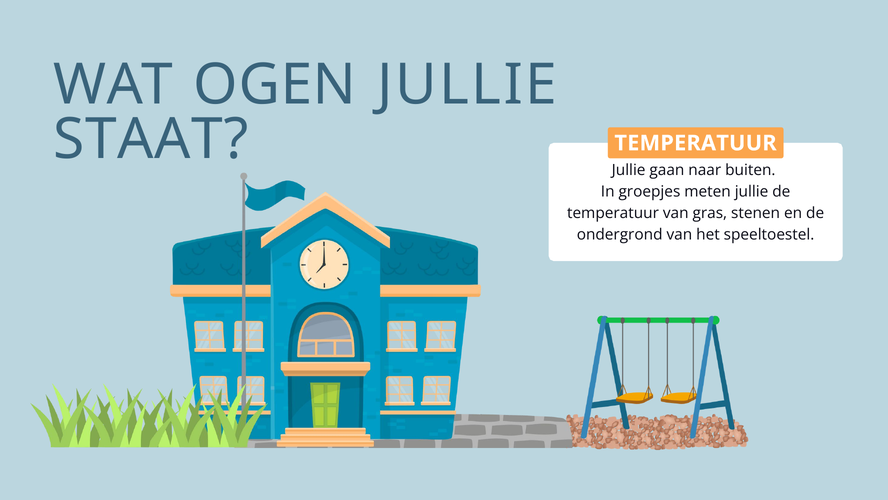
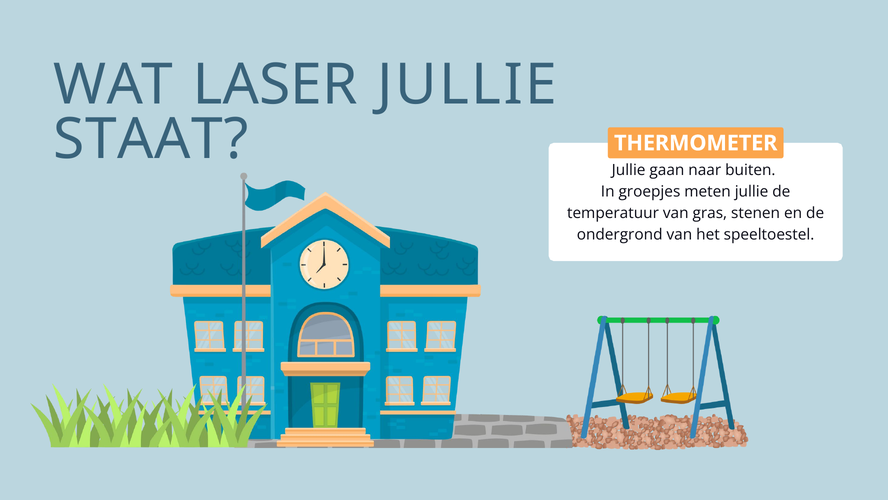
OGEN: OGEN -> LASER (275, 85)
TEMPERATUUR: TEMPERATUUR -> THERMOMETER (696, 143)
